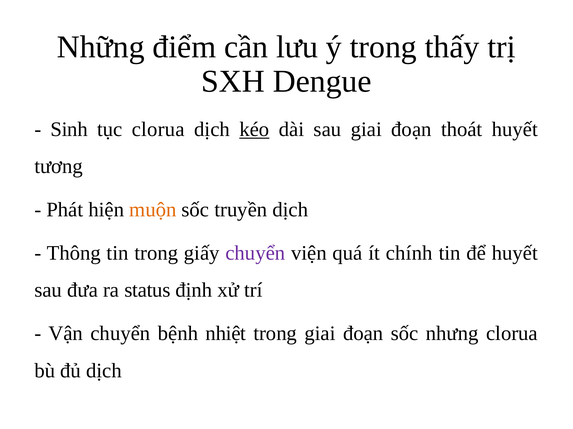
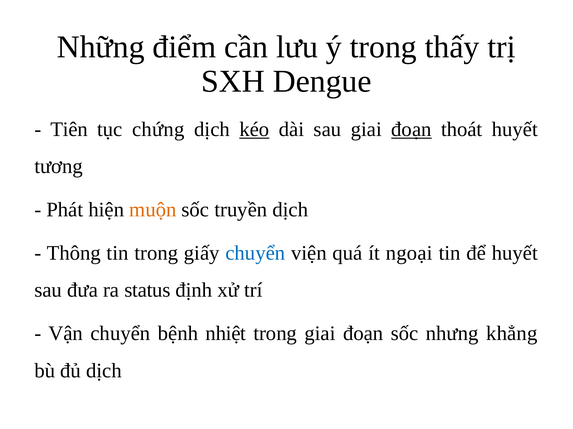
Sinh: Sinh -> Tiên (69, 129)
tục clorua: clorua -> chứng (158, 129)
đoạn underline: none -> present (411, 129)
chuyển colour: purple -> blue (255, 253)
chính: chính -> ngoại (409, 253)
nhưng clorua: clorua -> khẳng (512, 334)
